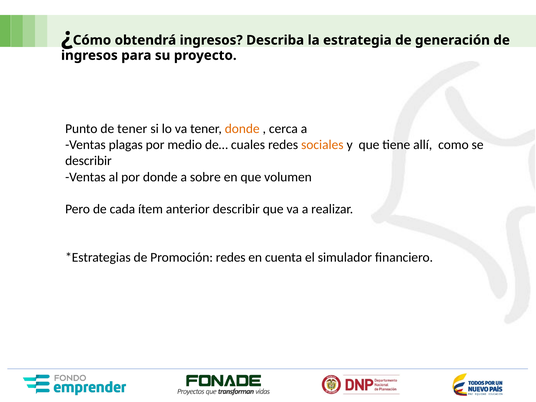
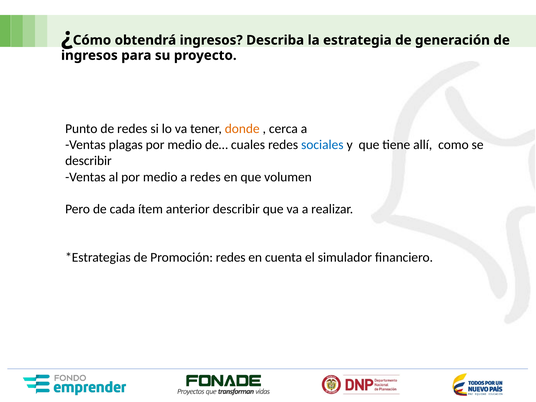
de tener: tener -> redes (132, 129)
sociales colour: orange -> blue (322, 145)
al por donde: donde -> medio (160, 177)
a sobre: sobre -> redes (205, 177)
